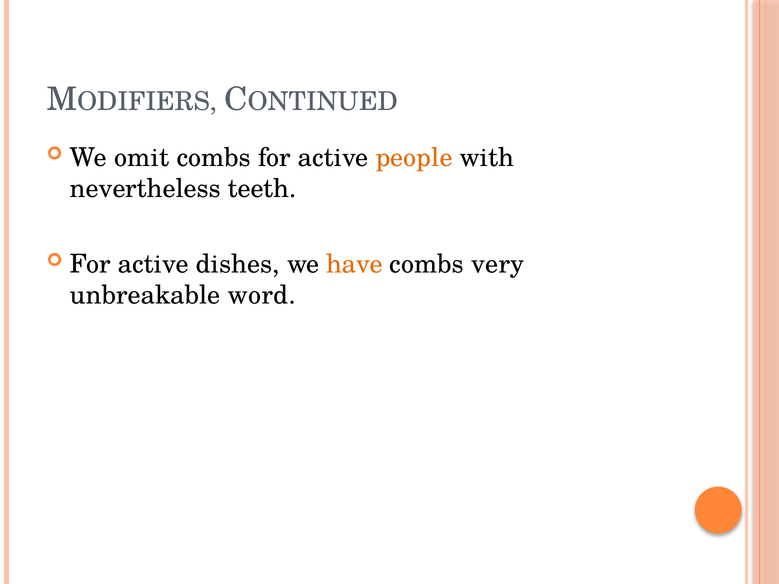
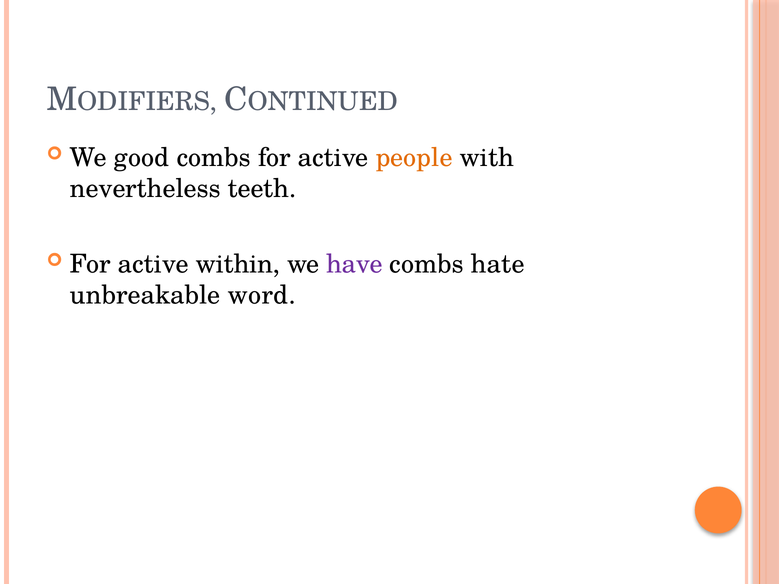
omit: omit -> good (142, 158)
dishes: dishes -> within (238, 264)
have colour: orange -> purple (355, 264)
very: very -> hate (498, 264)
